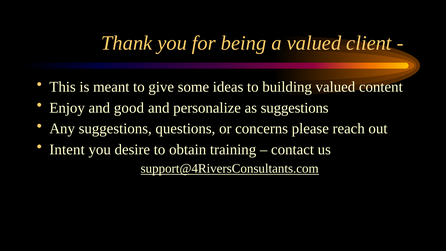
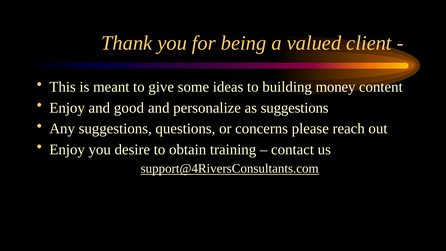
building valued: valued -> money (336, 87)
Intent: Intent -> Enjoy (67, 149)
